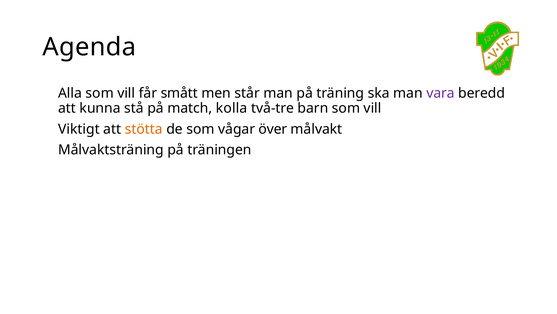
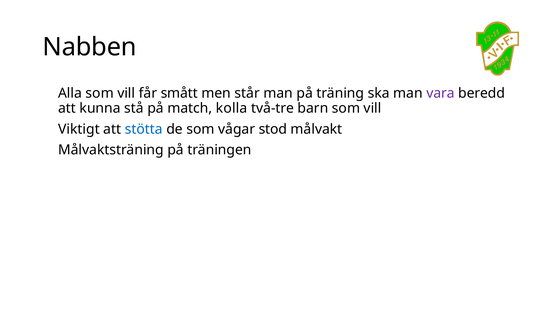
Agenda: Agenda -> Nabben (90, 47)
stötta colour: orange -> blue (144, 129)
över: över -> stod (273, 129)
